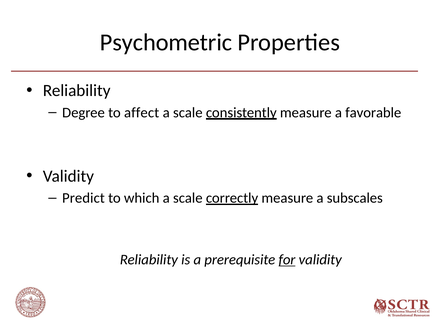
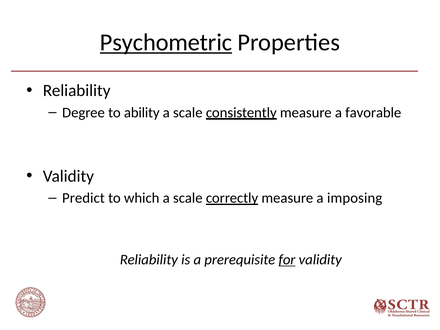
Psychometric underline: none -> present (166, 42)
affect: affect -> ability (142, 113)
subscales: subscales -> imposing (355, 198)
